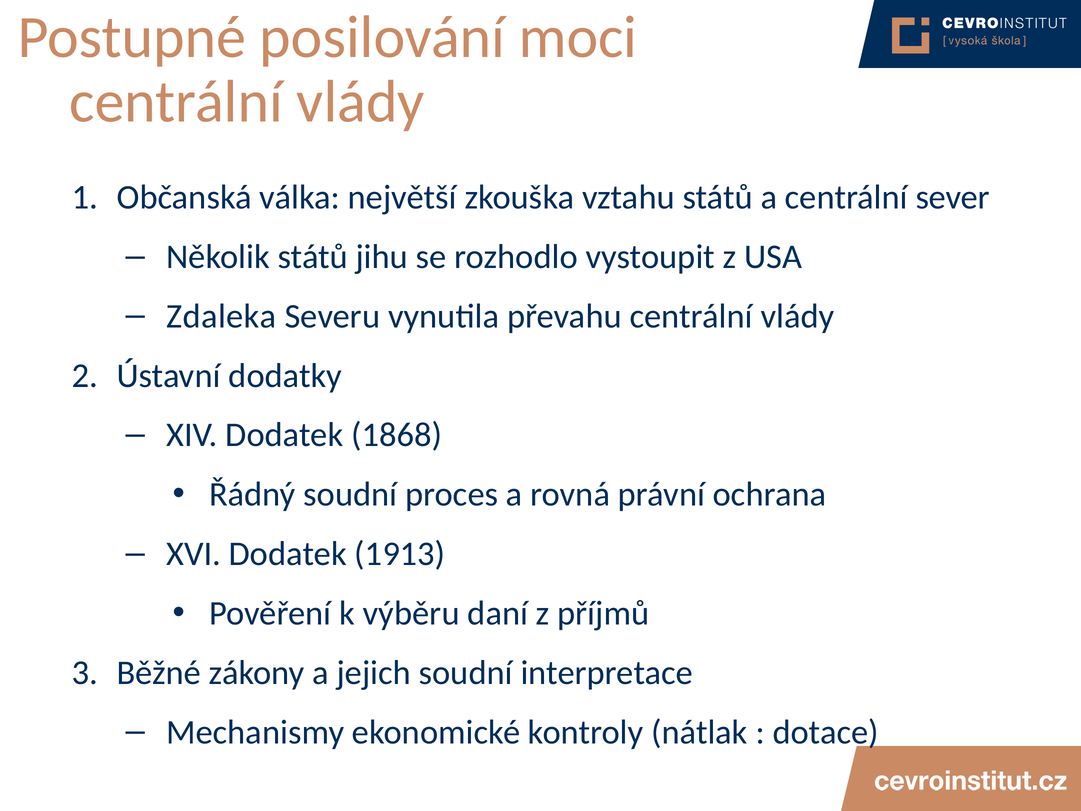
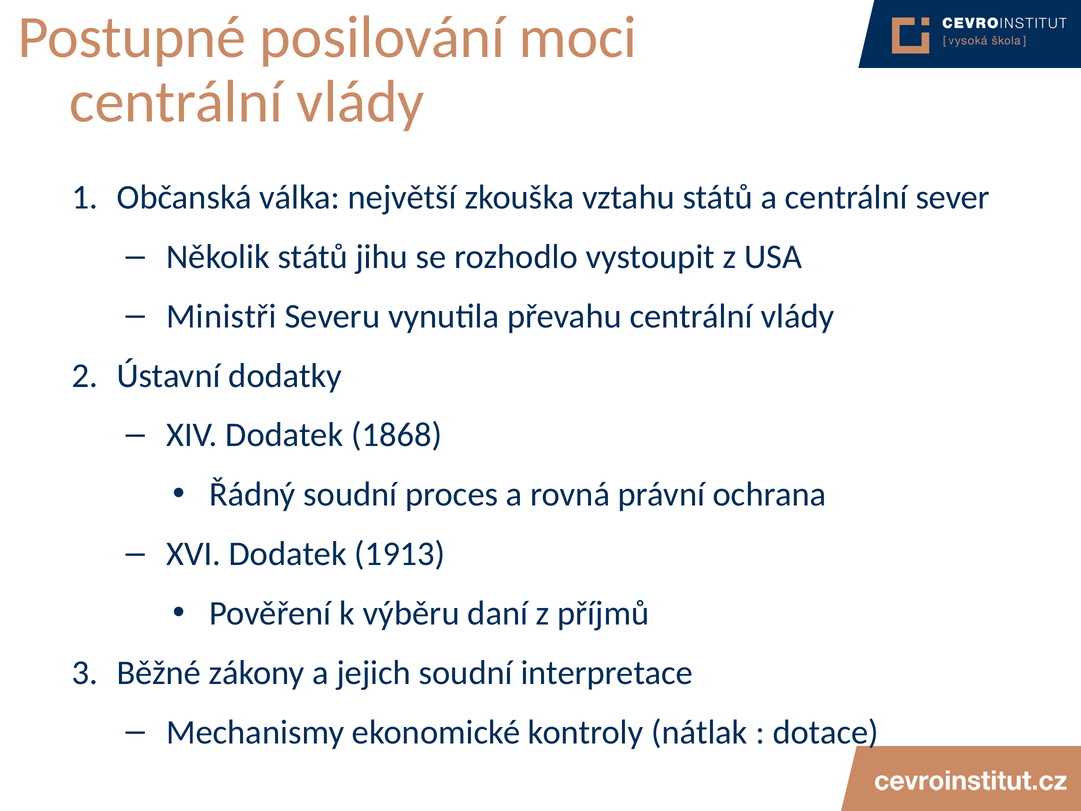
Zdaleka: Zdaleka -> Ministři (221, 316)
